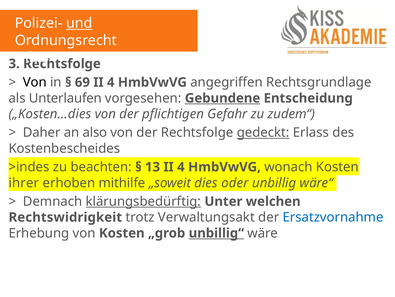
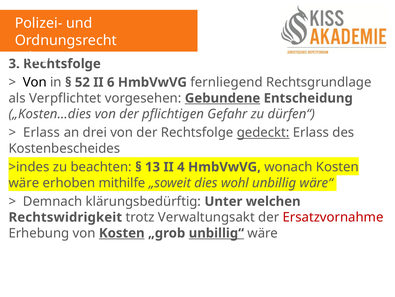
und underline: present -> none (79, 23)
69: 69 -> 52 (82, 82)
4: 4 -> 6 (111, 82)
angegriffen: angegriffen -> fernliegend (227, 82)
Unterlaufen: Unterlaufen -> Verpflichtet (65, 98)
zudem“: zudem“ -> dürfen“ (291, 114)
Daher: Daher -> Erlass (42, 132)
also: also -> drei (95, 132)
ihrer: ihrer -> wäre (24, 182)
oder: oder -> wohl (235, 182)
klärungsbedürftig underline: present -> none (143, 201)
Ersatzvornahme colour: blue -> red (333, 217)
Kosten underline: none -> present (122, 233)
